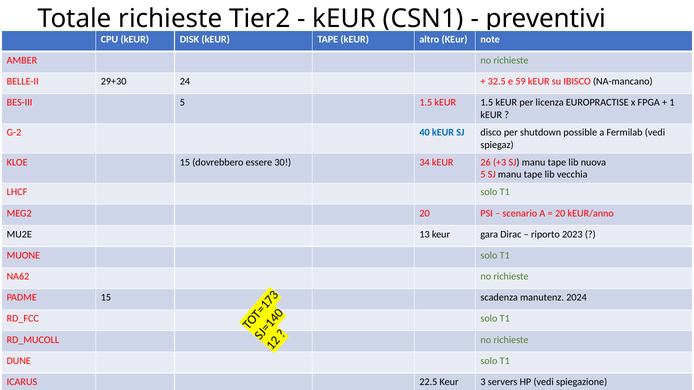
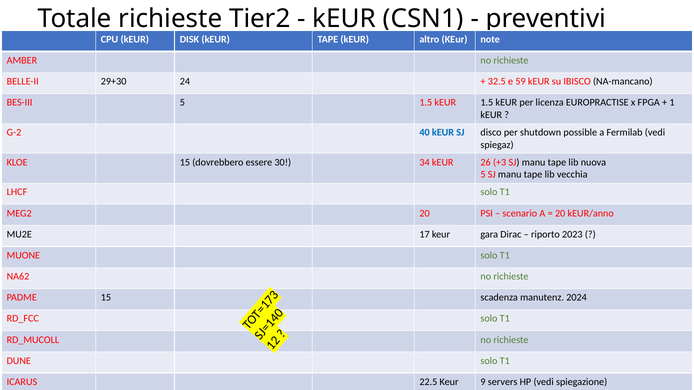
13: 13 -> 17 (425, 235)
Keur 3: 3 -> 9 (483, 382)
